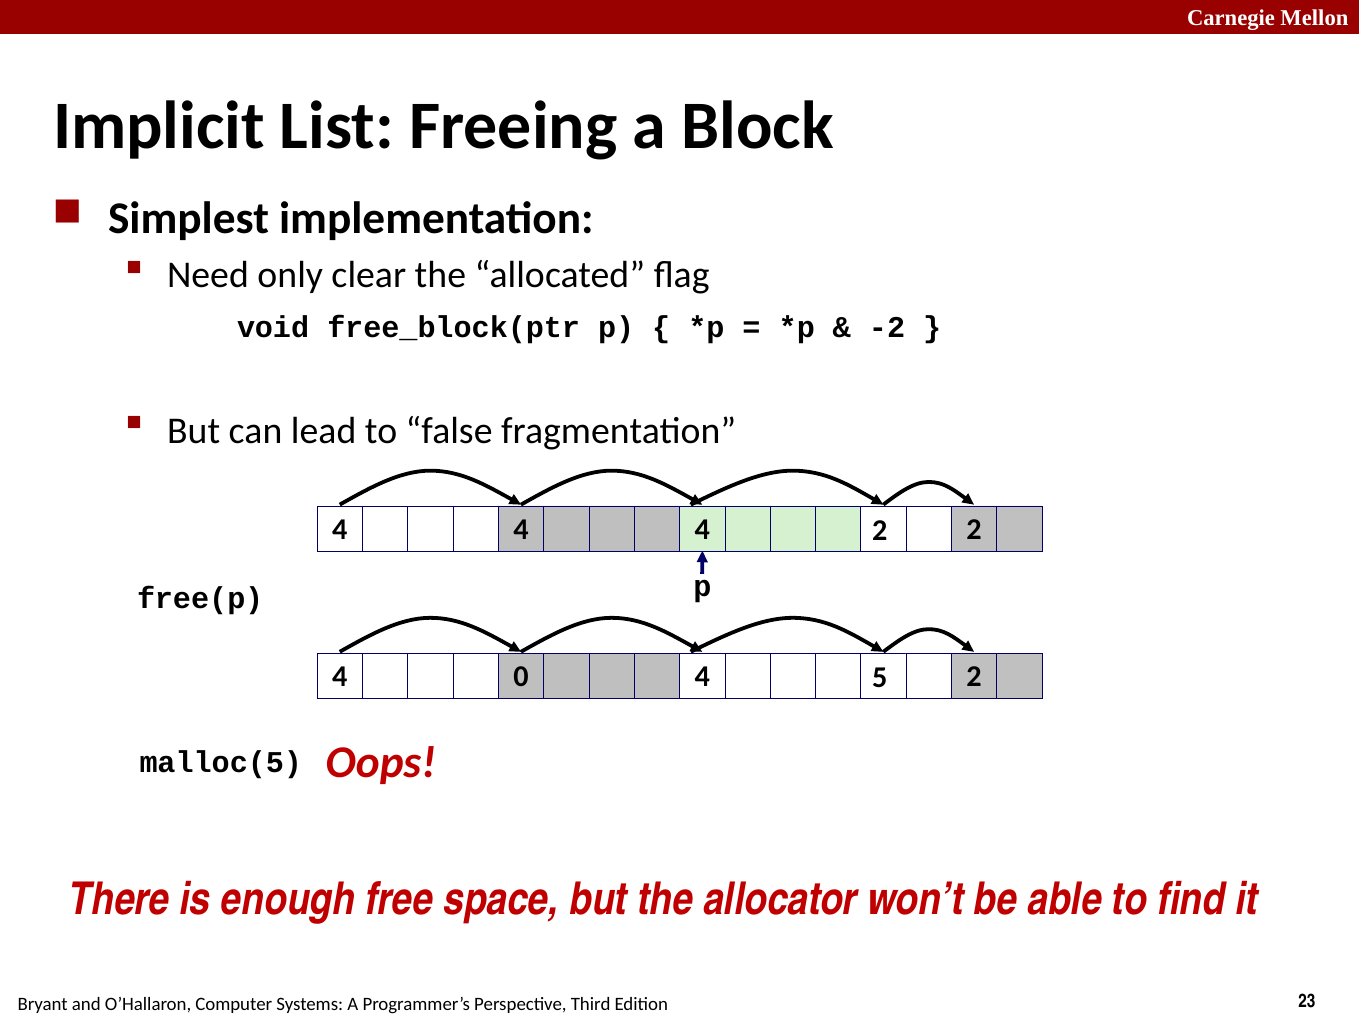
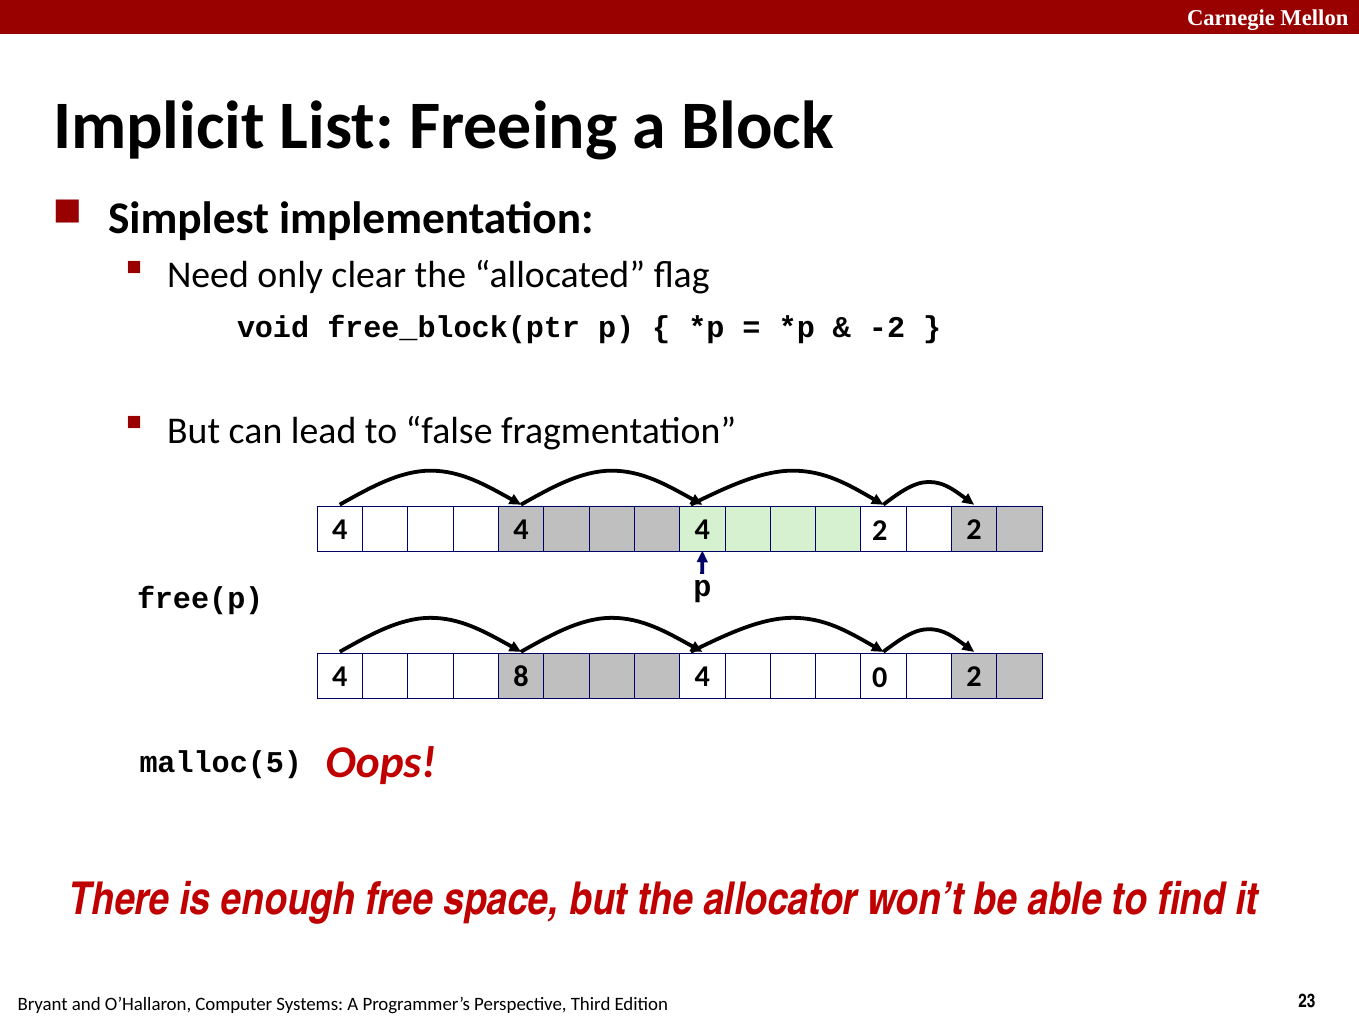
0: 0 -> 8 (521, 677)
5: 5 -> 0 (880, 678)
